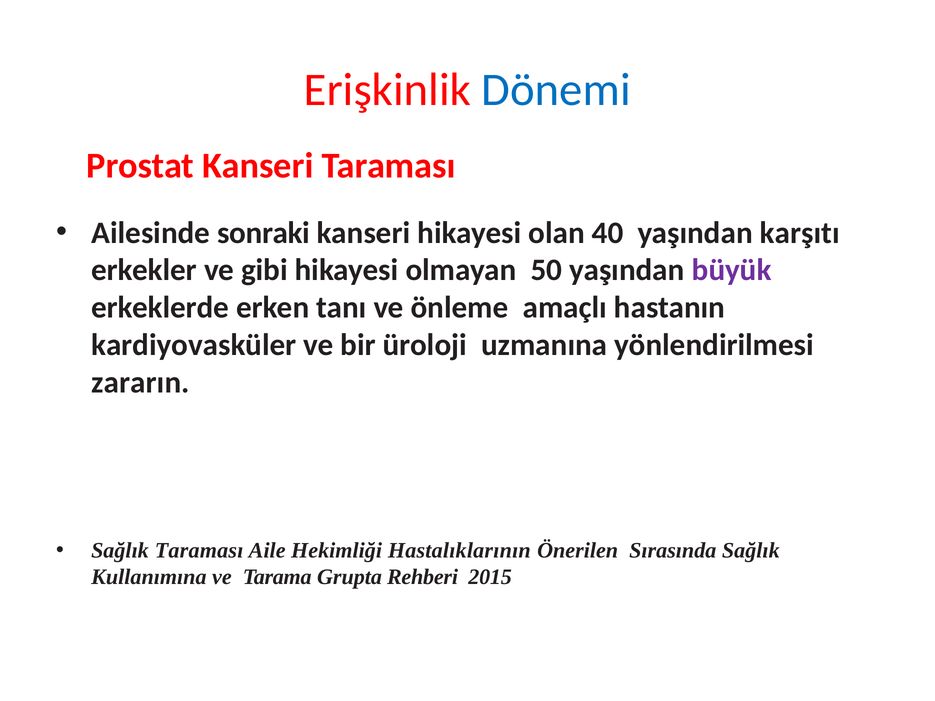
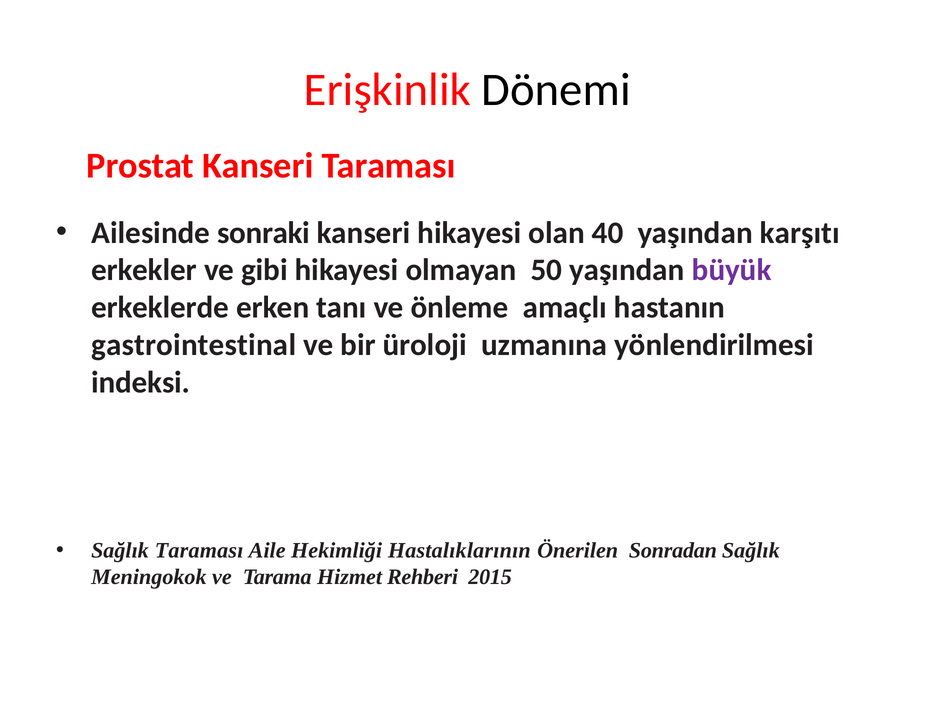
Dönemi colour: blue -> black (556, 90)
kardiyovasküler: kardiyovasküler -> gastrointestinal (194, 345)
zararın: zararın -> indeksi (141, 382)
Sırasında: Sırasında -> Sonradan (673, 551)
Kullanımına: Kullanımına -> Meningokok (149, 577)
Grupta: Grupta -> Hizmet (350, 577)
